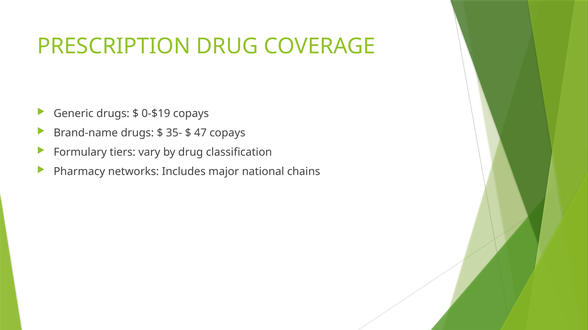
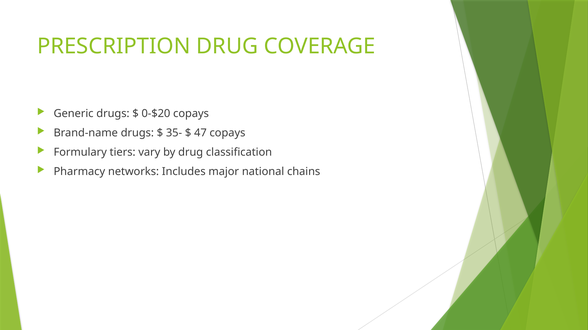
0-$19: 0-$19 -> 0-$20 (156, 114)
